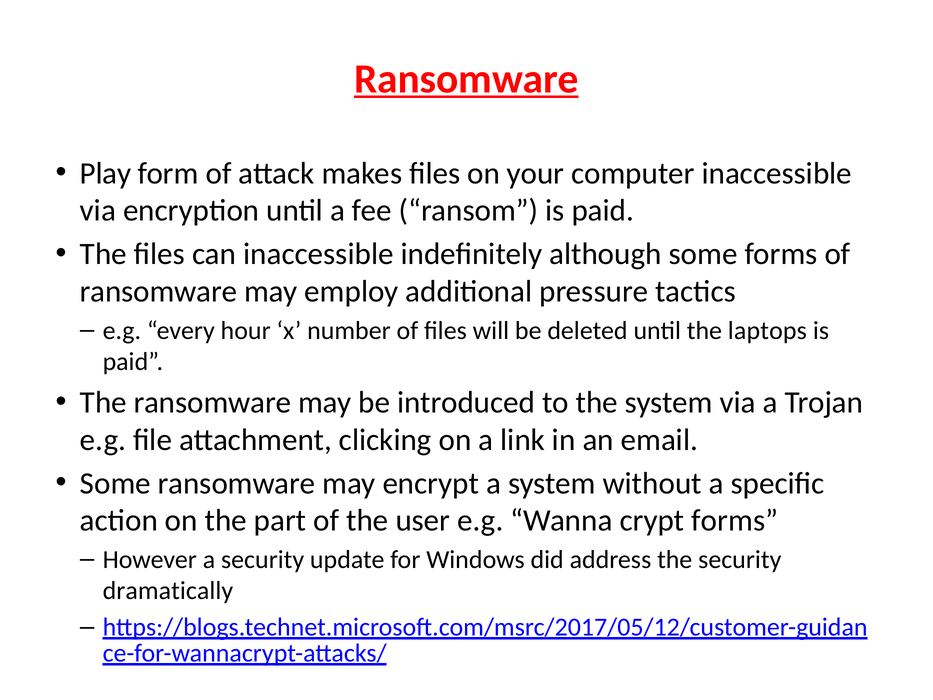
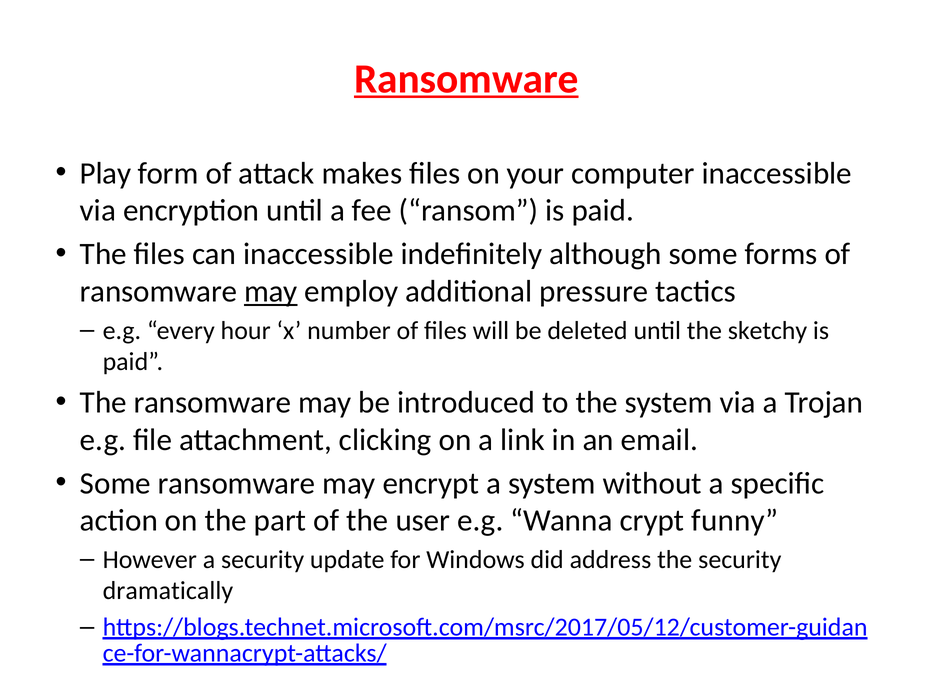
may underline: none -> present (271, 291)
laptops: laptops -> sketchy (767, 330)
crypt forms: forms -> funny (735, 521)
